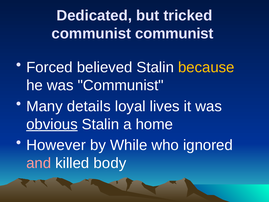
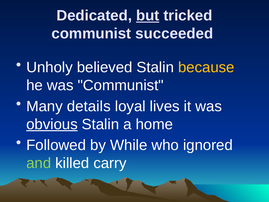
but underline: none -> present (148, 16)
communist communist: communist -> succeeded (174, 34)
Forced: Forced -> Unholy (49, 67)
However: However -> Followed (56, 145)
and colour: pink -> light green (39, 163)
body: body -> carry (110, 163)
